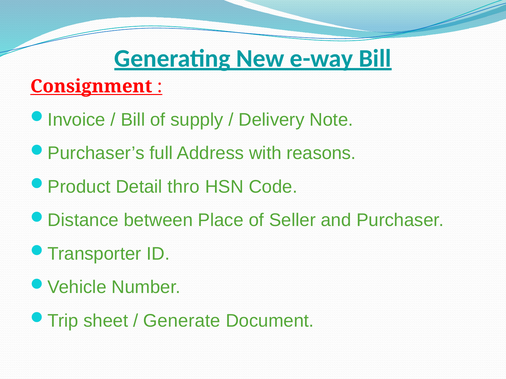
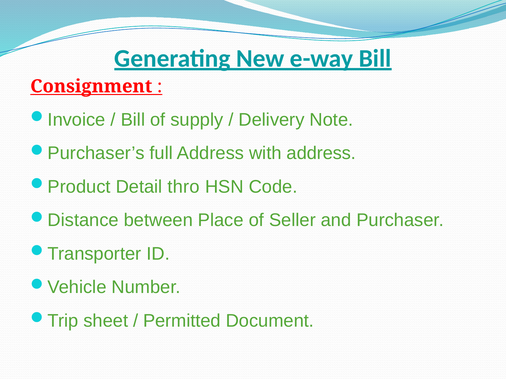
with reasons: reasons -> address (321, 154)
Generate: Generate -> Permitted (182, 321)
